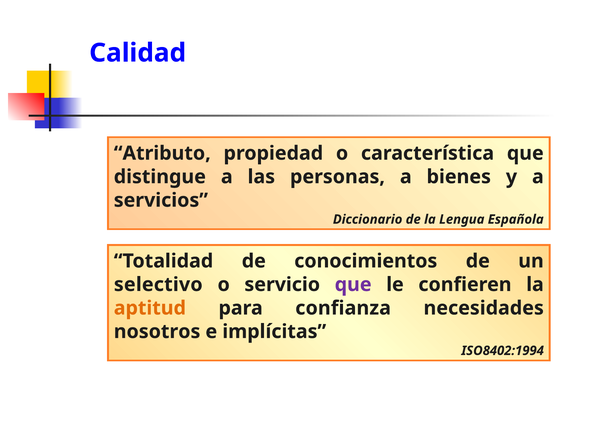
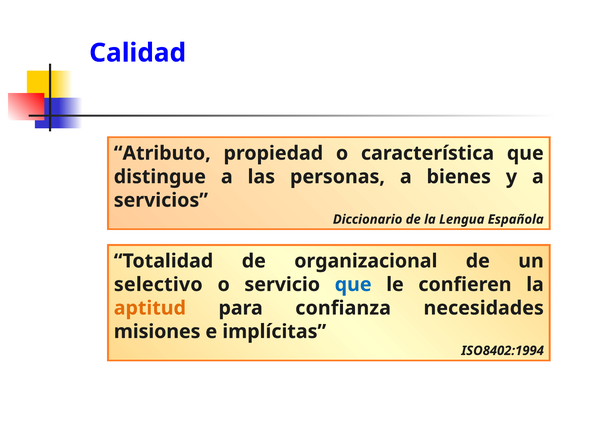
conocimientos: conocimientos -> organizacional (366, 261)
que colour: purple -> blue (353, 285)
nosotros: nosotros -> misiones (157, 332)
